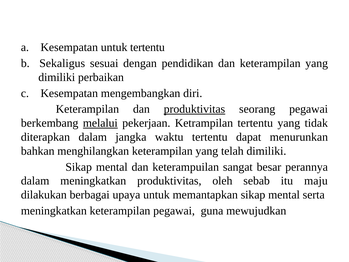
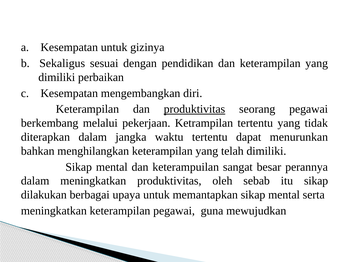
untuk tertentu: tertentu -> gizinya (147, 47)
melalui underline: present -> none (100, 123)
itu maju: maju -> sikap (316, 181)
